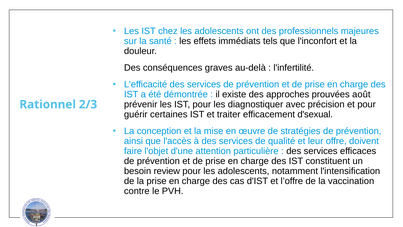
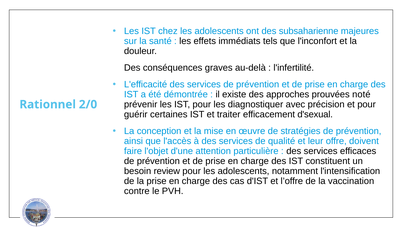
professionnels: professionnels -> subsaharienne (309, 31)
août: août -> noté (361, 94)
2/3: 2/3 -> 2/0 (88, 104)
